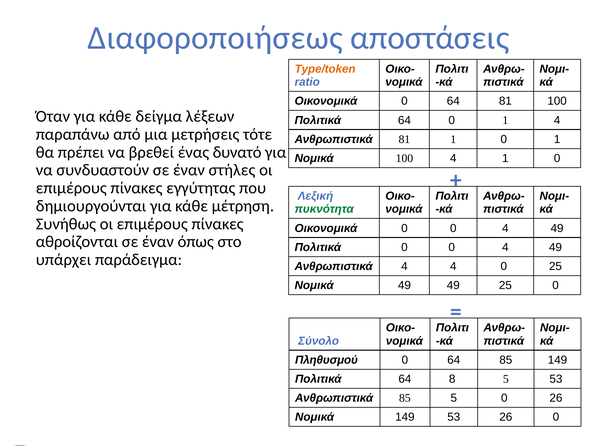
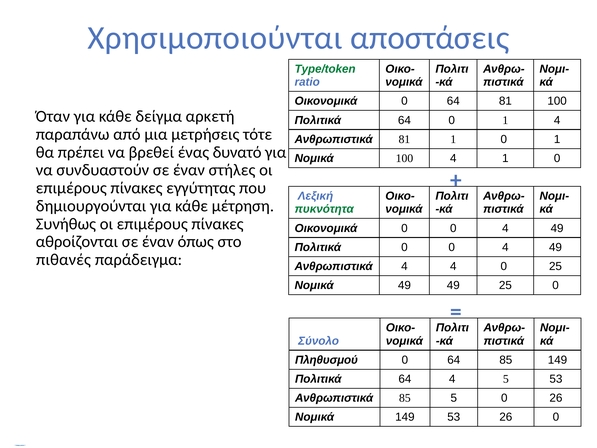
Διαφοροποιήσεως: Διαφοροποιήσεως -> Χρησιμοποιούνται (215, 38)
Type/token colour: orange -> green (325, 69)
λέξεων: λέξεων -> αρκετή (210, 116)
υπάρχει: υπάρχει -> πιθανές (63, 260)
64 8: 8 -> 4 (452, 379)
